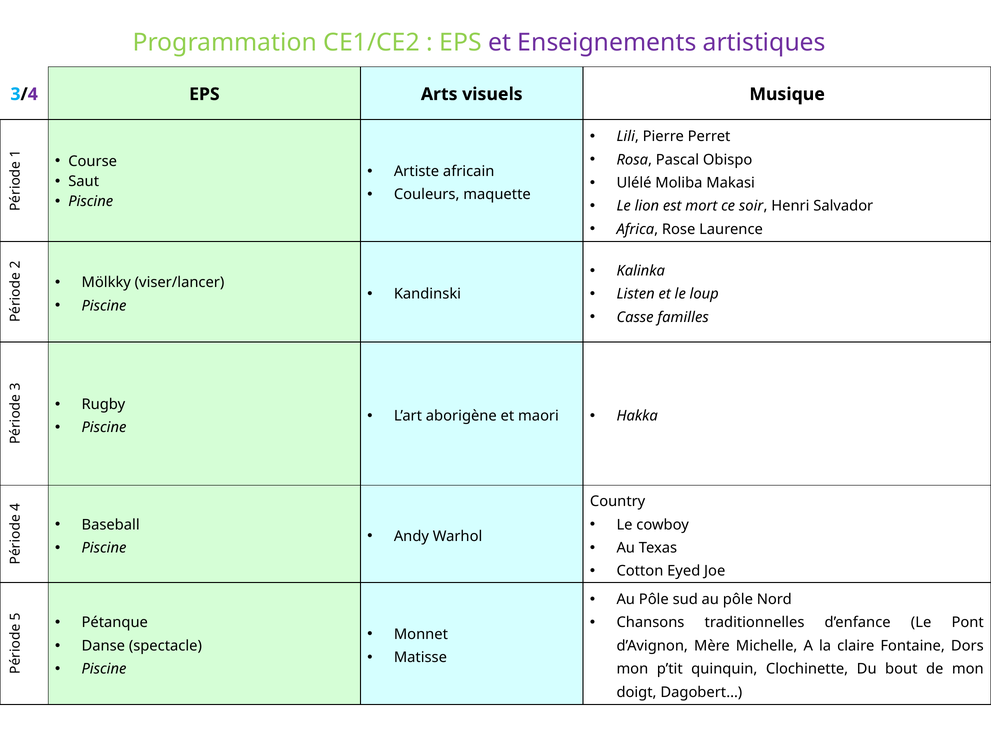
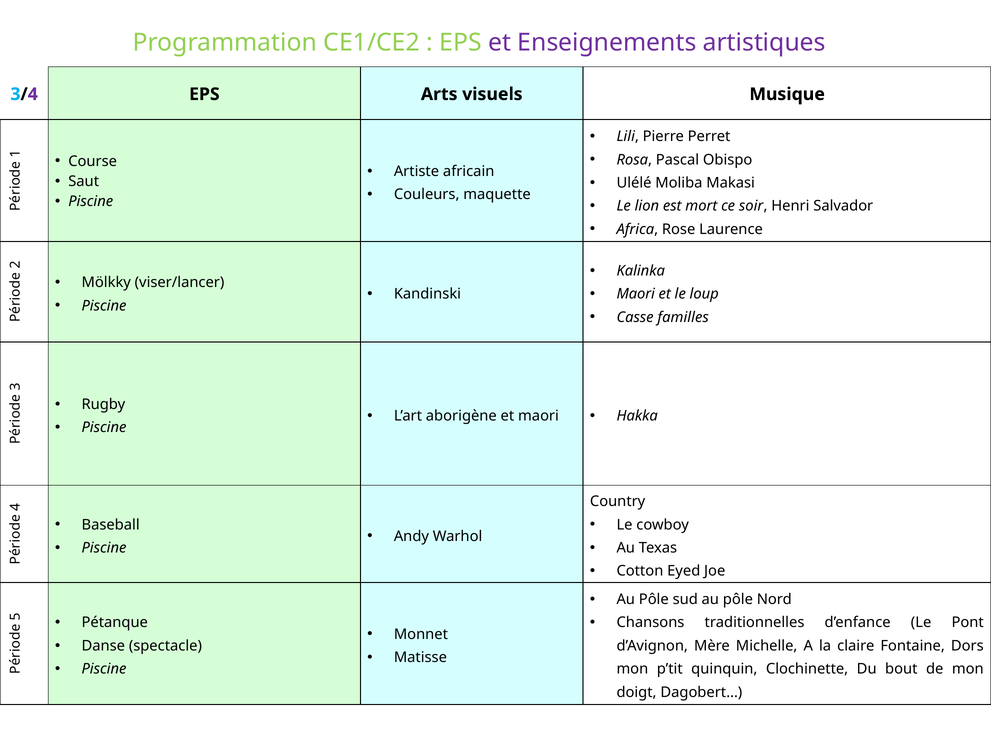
Listen: Listen -> Maori (636, 294)
